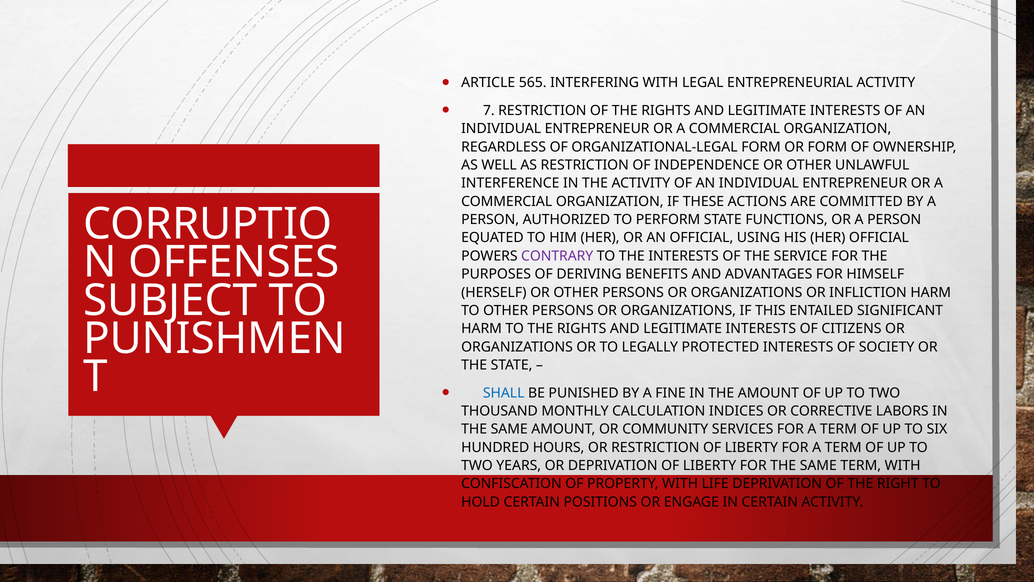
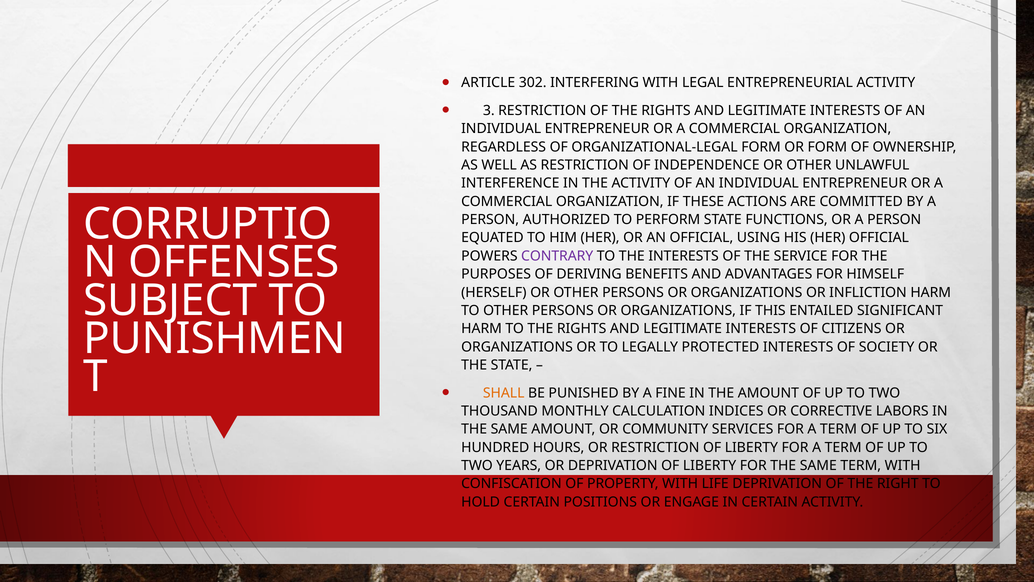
565: 565 -> 302 (533, 83)
7: 7 -> 3 (489, 111)
SHALL colour: blue -> orange (504, 393)
